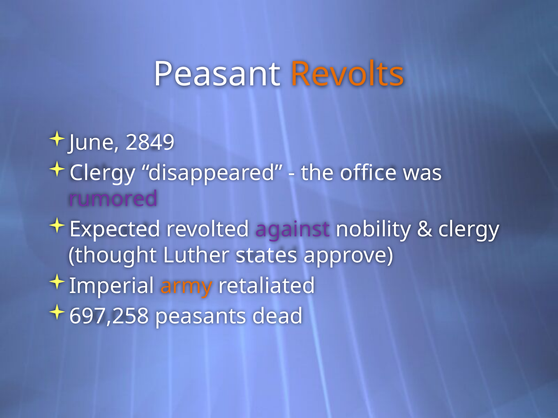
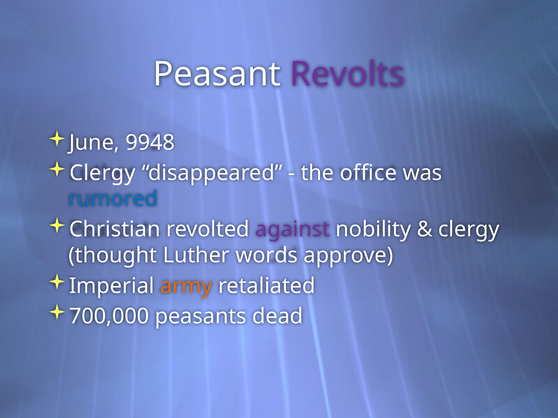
Revolts colour: orange -> purple (347, 74)
2849: 2849 -> 9948 (150, 143)
rumored colour: purple -> blue (113, 199)
Expected: Expected -> Christian (115, 230)
states: states -> words (267, 256)
697,258: 697,258 -> 700,000 (109, 317)
